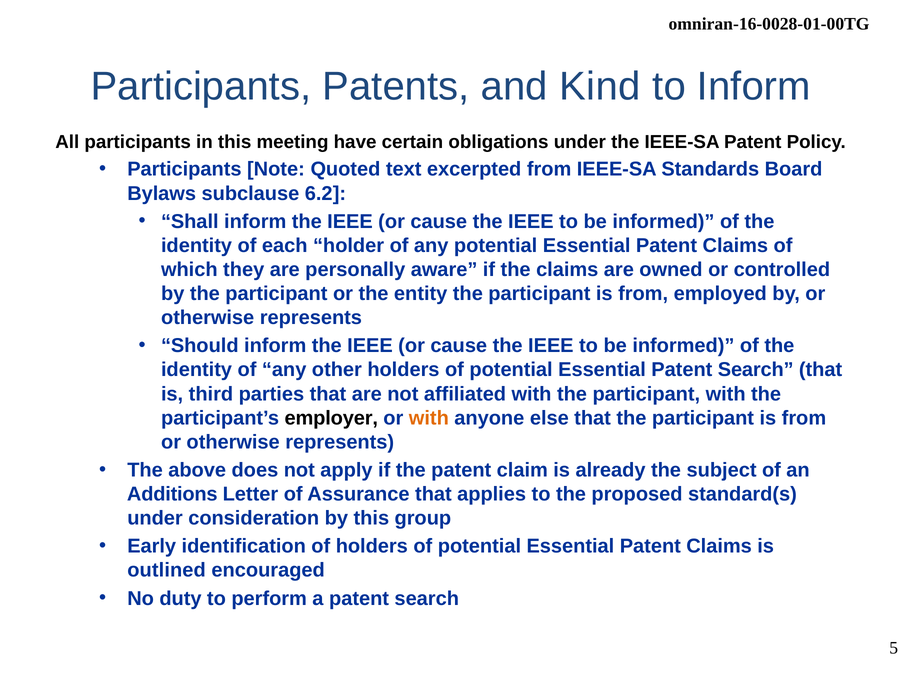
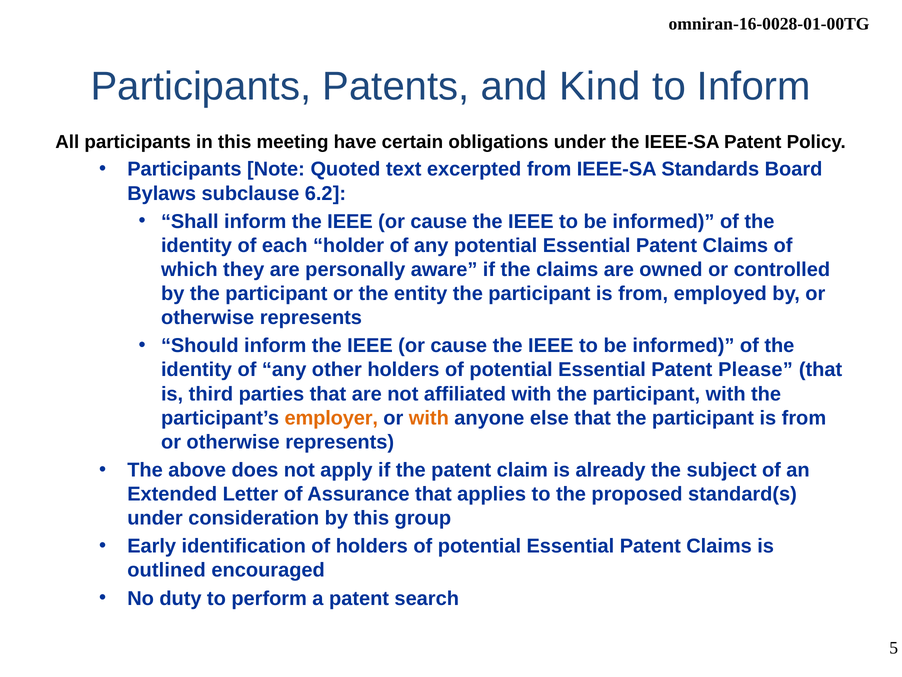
Essential Patent Search: Search -> Please (756, 370)
employer colour: black -> orange (331, 418)
Additions: Additions -> Extended (172, 494)
